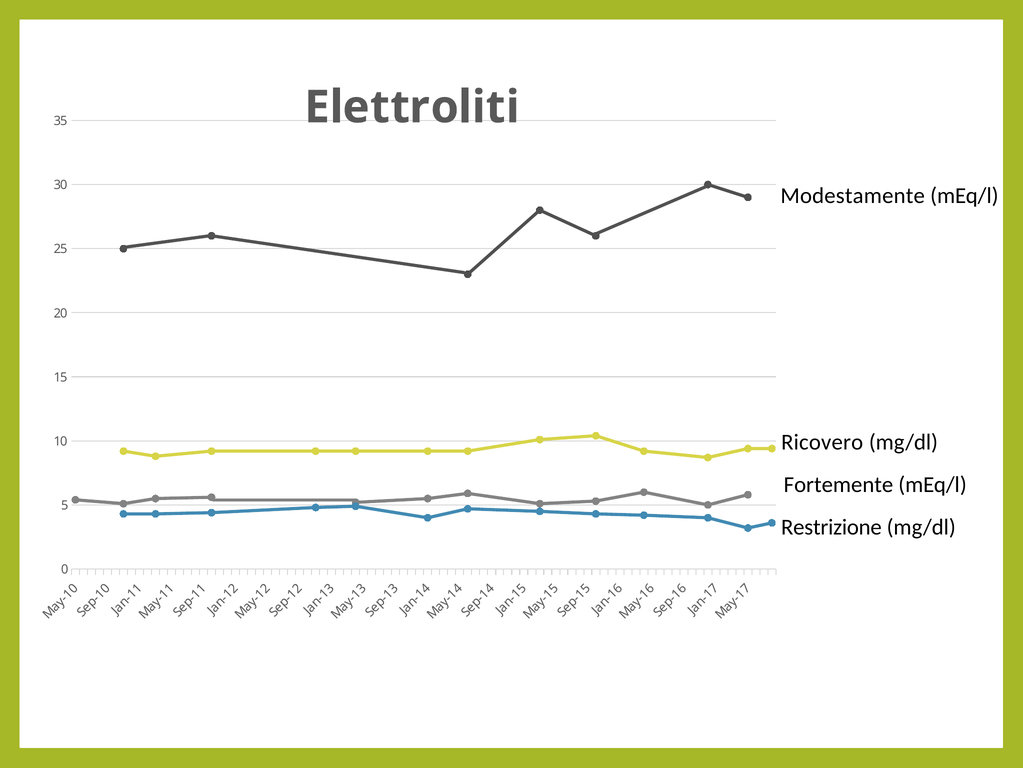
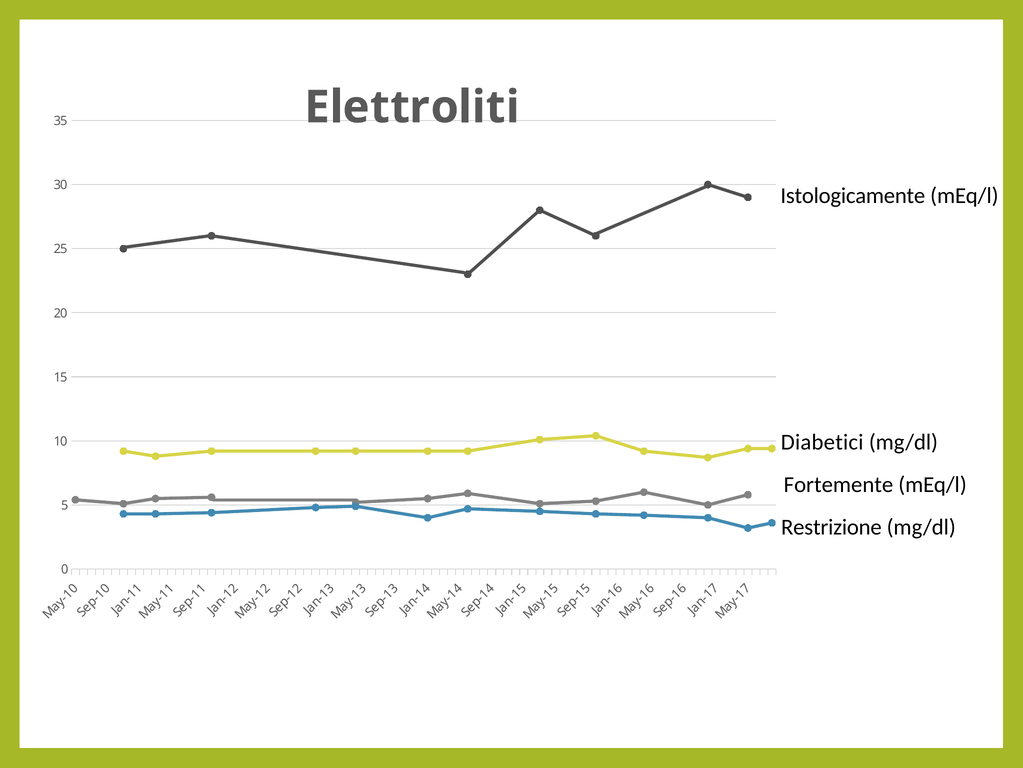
Modestamente: Modestamente -> Istologicamente (853, 196)
Ricovero: Ricovero -> Diabetici (822, 442)
